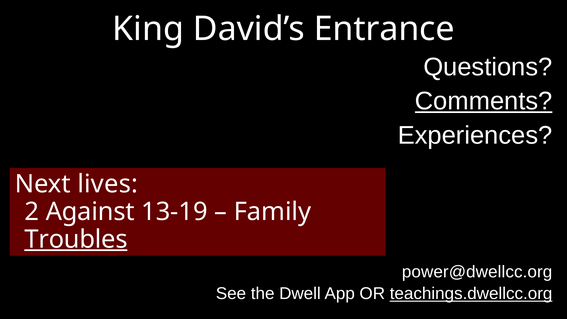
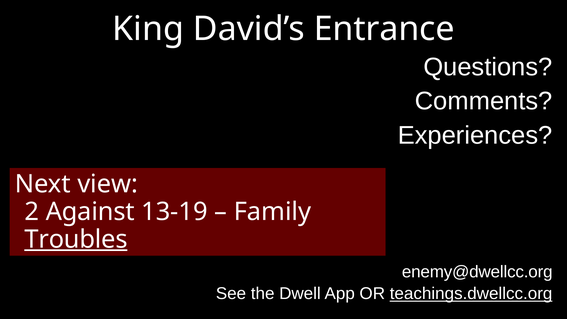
Comments underline: present -> none (484, 101)
lives: lives -> view (108, 184)
power@dwellcc.org: power@dwellcc.org -> enemy@dwellcc.org (477, 272)
